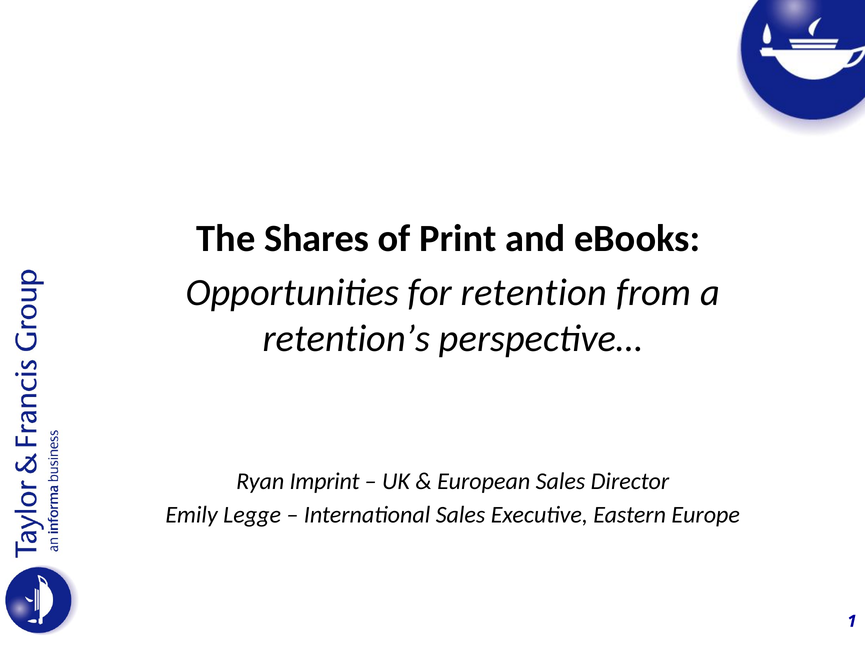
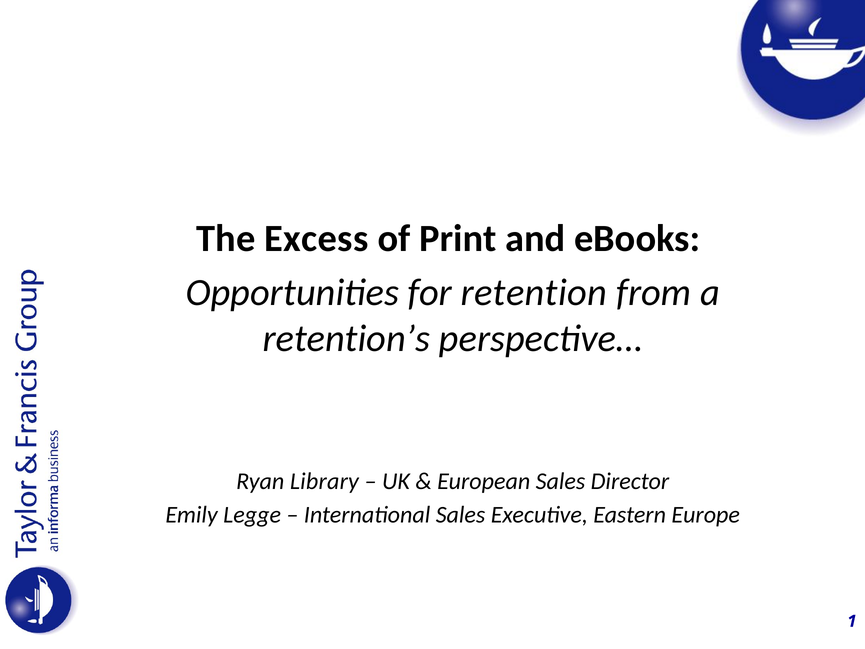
Shares: Shares -> Excess (316, 239)
Imprint: Imprint -> Library (324, 481)
